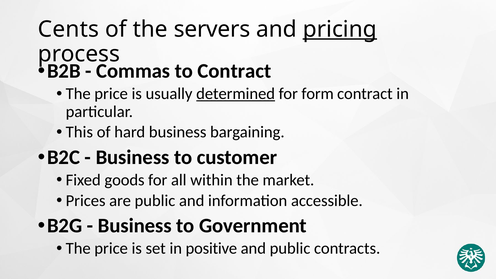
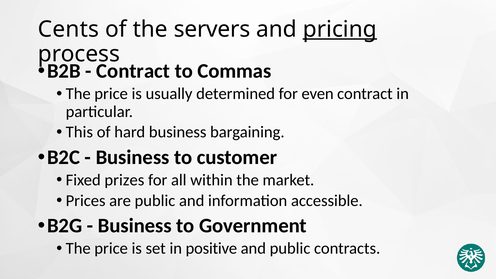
Commas: Commas -> Contract (133, 71)
to Contract: Contract -> Commas (234, 71)
determined underline: present -> none (236, 94)
form: form -> even (318, 94)
goods: goods -> prizes (124, 180)
